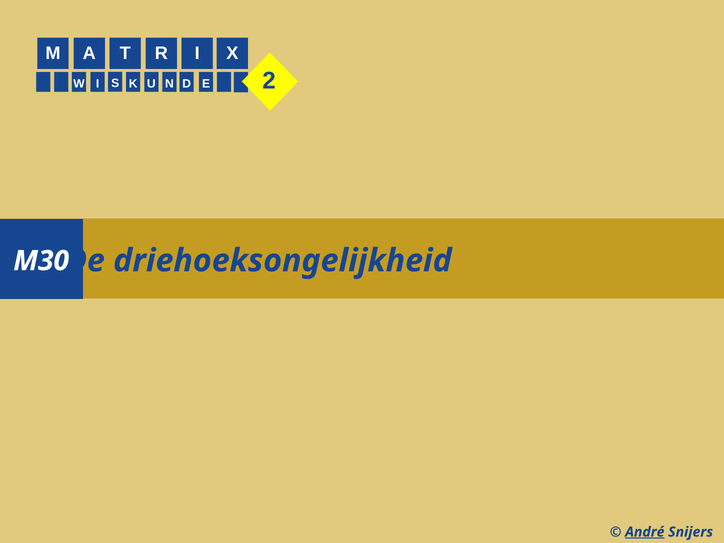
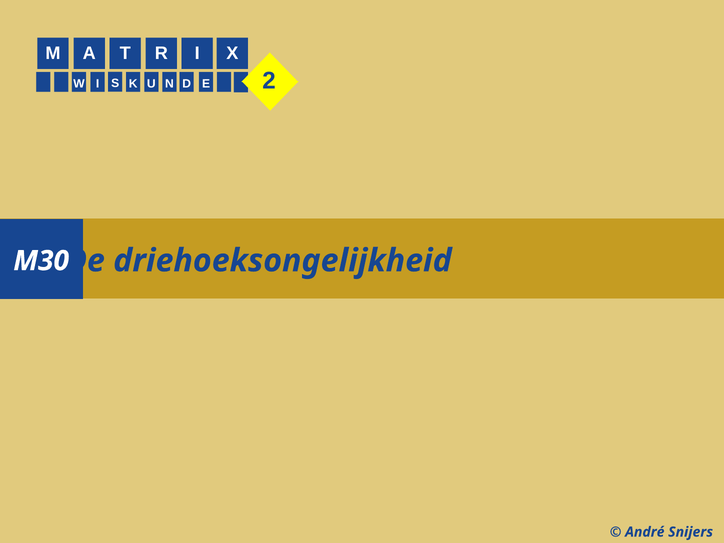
André underline: present -> none (645, 532)
